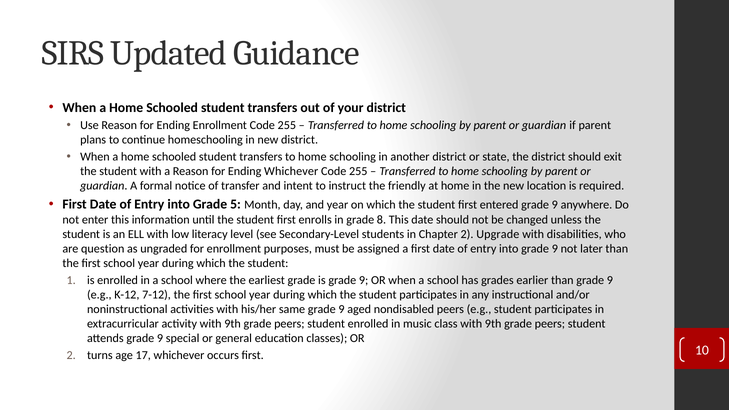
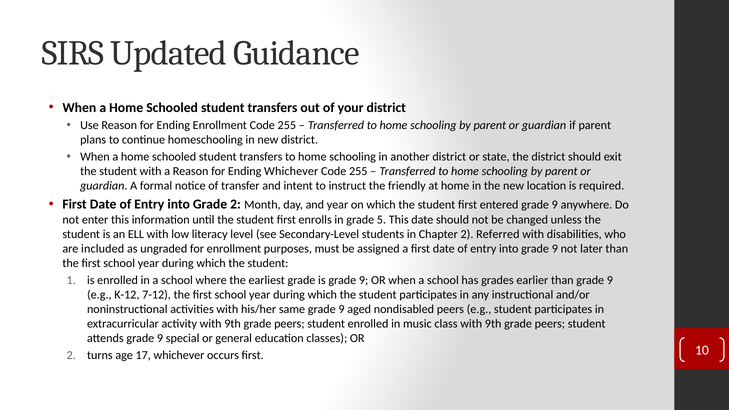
Grade 5: 5 -> 2 (236, 204)
8: 8 -> 5 (381, 220)
Upgrade: Upgrade -> Referred (498, 234)
question: question -> included (103, 249)
